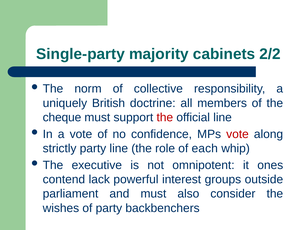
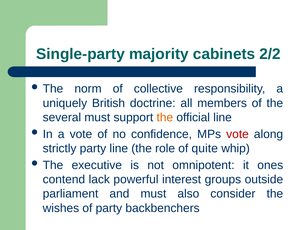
cheque: cheque -> several (62, 118)
the colour: red -> orange (165, 118)
each: each -> quite (205, 149)
